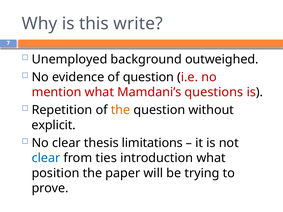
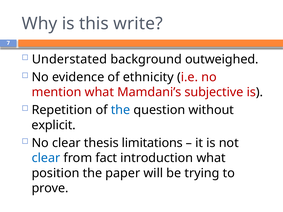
Unemployed: Unemployed -> Understated (69, 59)
of question: question -> ethnicity (148, 77)
questions: questions -> subjective (214, 92)
the colour: orange -> blue (121, 110)
ties: ties -> fact (106, 158)
